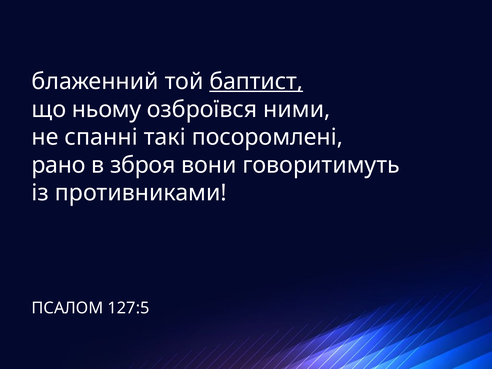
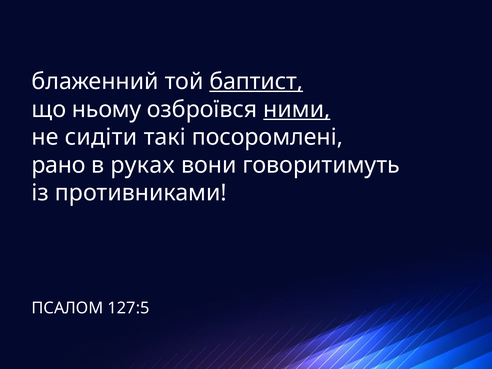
ними underline: none -> present (297, 109)
спанні: спанні -> сидіти (101, 137)
зброя: зброя -> руках (143, 165)
